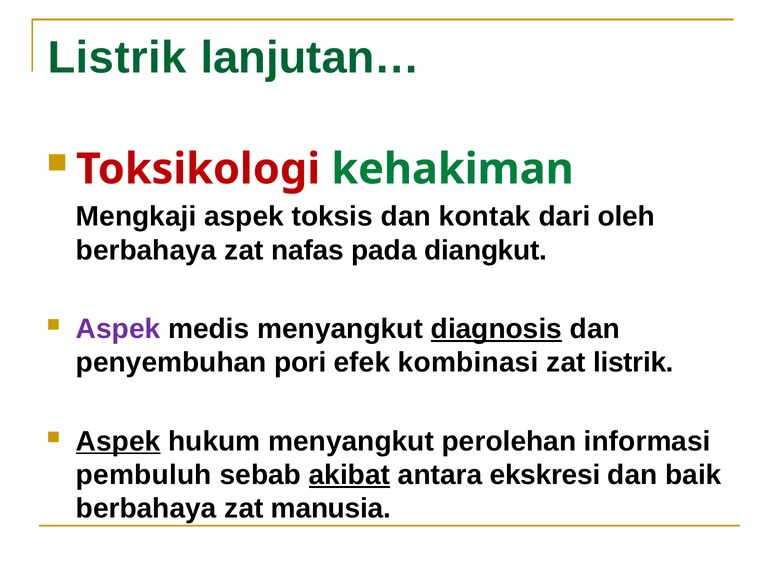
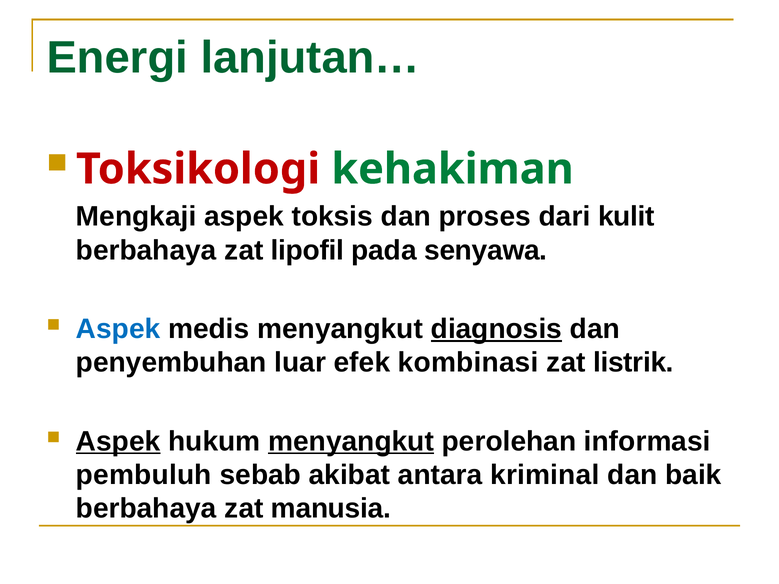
Listrik: Listrik -> Energi (117, 58)
kontak: kontak -> proses (485, 217)
oleh: oleh -> kulit (626, 217)
nafas: nafas -> lipofil (307, 250)
diangkut: diangkut -> senyawa (486, 250)
Aspek colour: purple -> blue (118, 329)
pori: pori -> luar (300, 363)
menyangkut underline: none -> present (351, 441)
akibat underline: present -> none (349, 475)
ekskresi: ekskresi -> kriminal (545, 475)
